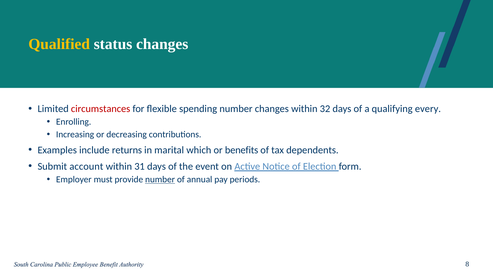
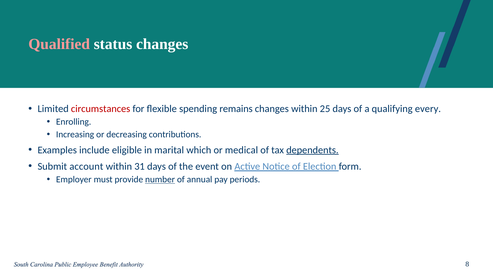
Qualified colour: yellow -> pink (59, 44)
spending number: number -> remains (236, 109)
32: 32 -> 25 (325, 109)
returns: returns -> eligible (127, 150)
benefits: benefits -> medical (242, 150)
dependents underline: none -> present (312, 150)
